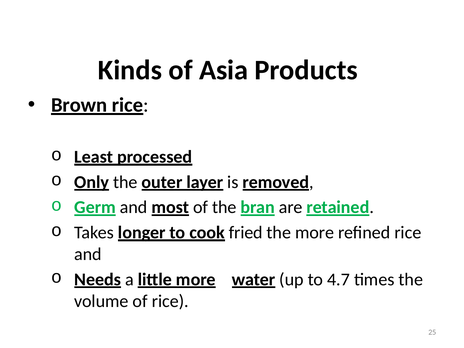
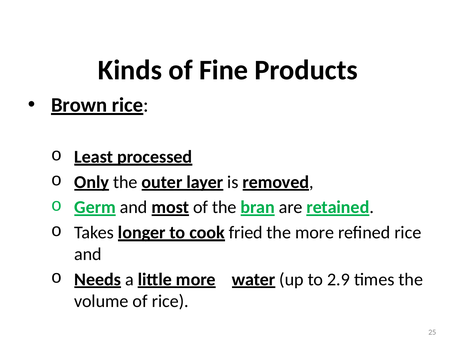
Asia: Asia -> Fine (224, 70)
4.7: 4.7 -> 2.9 (339, 279)
